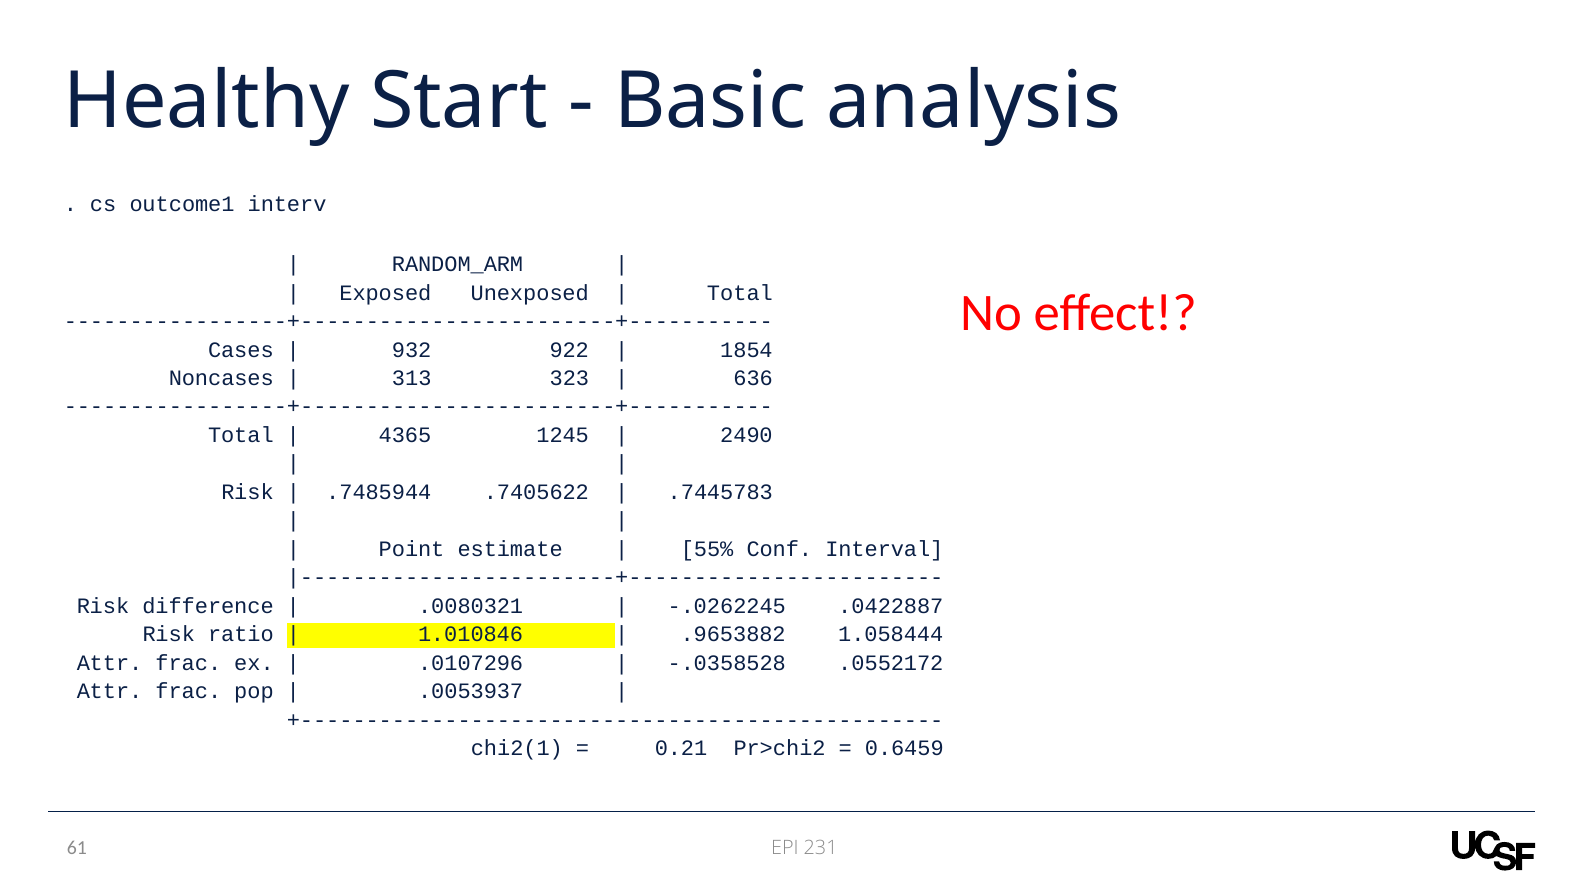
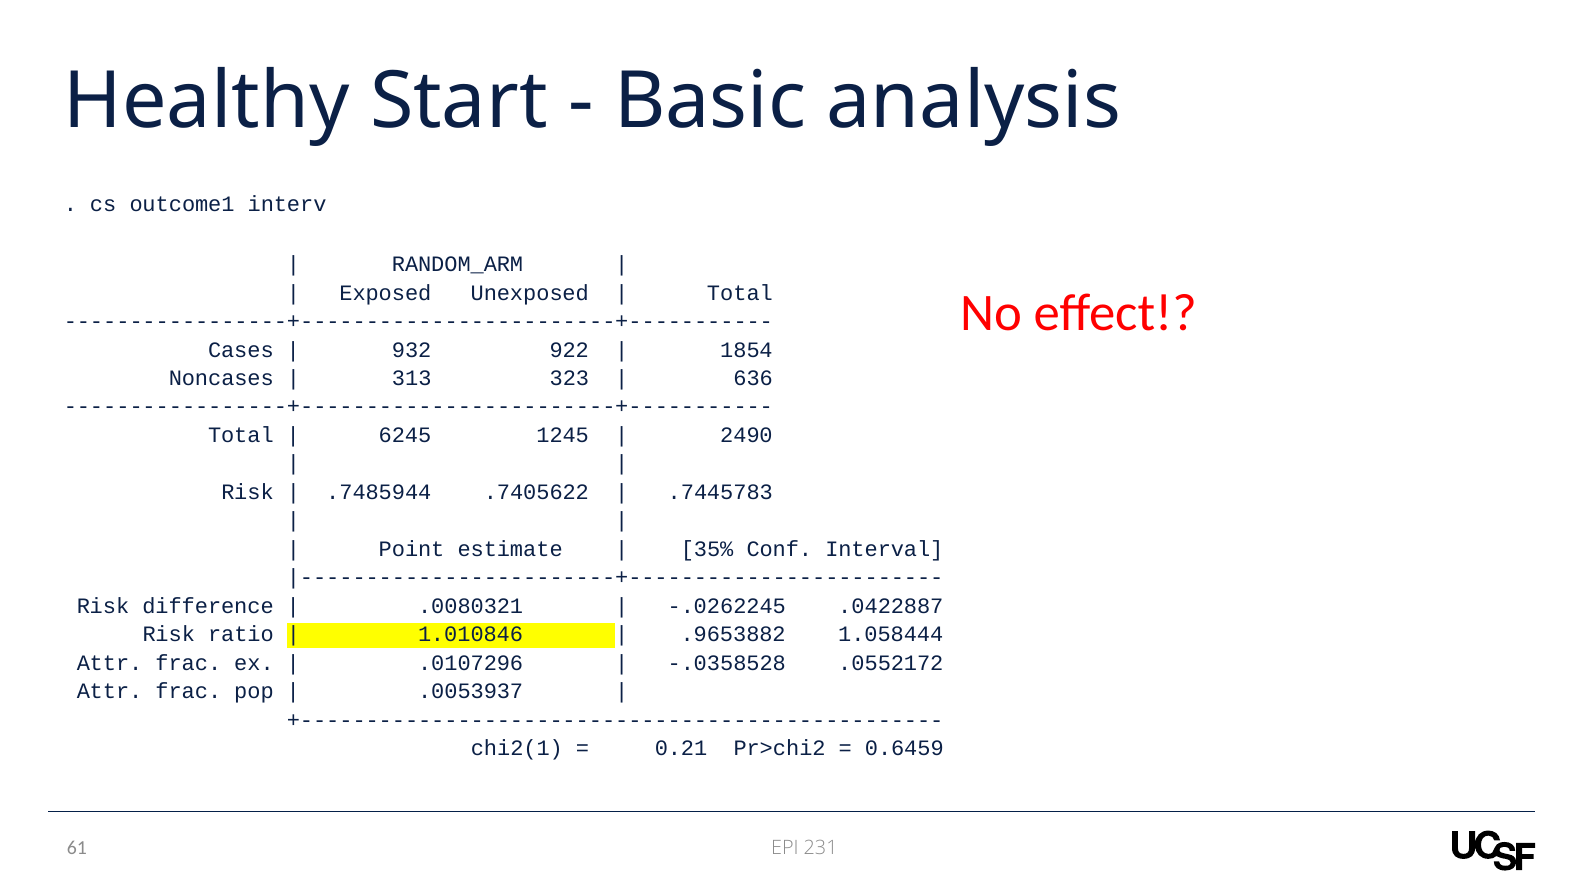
4365: 4365 -> 6245 (405, 435)
55%: 55% -> 35% (707, 549)
